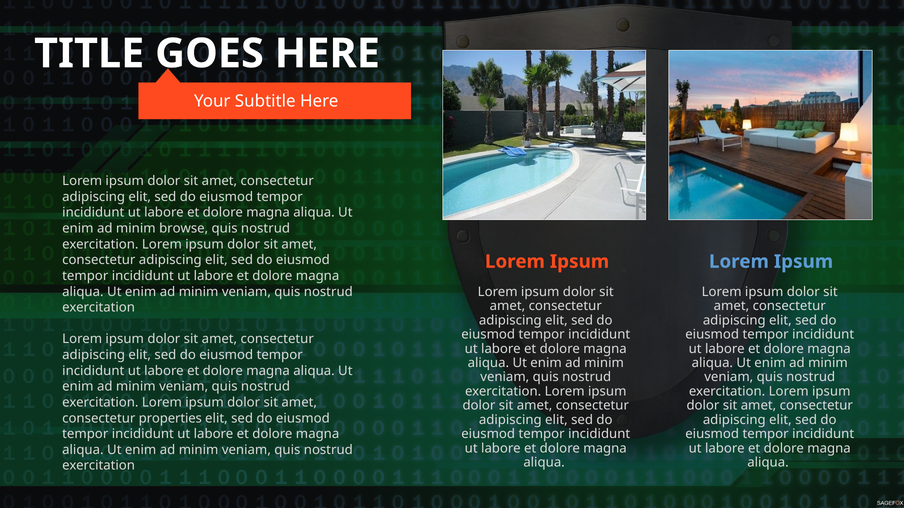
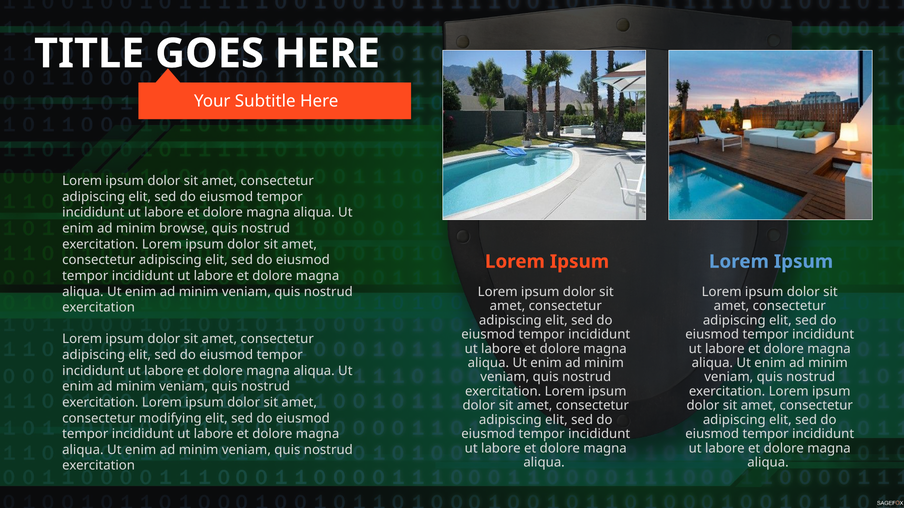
properties: properties -> modifying (170, 419)
